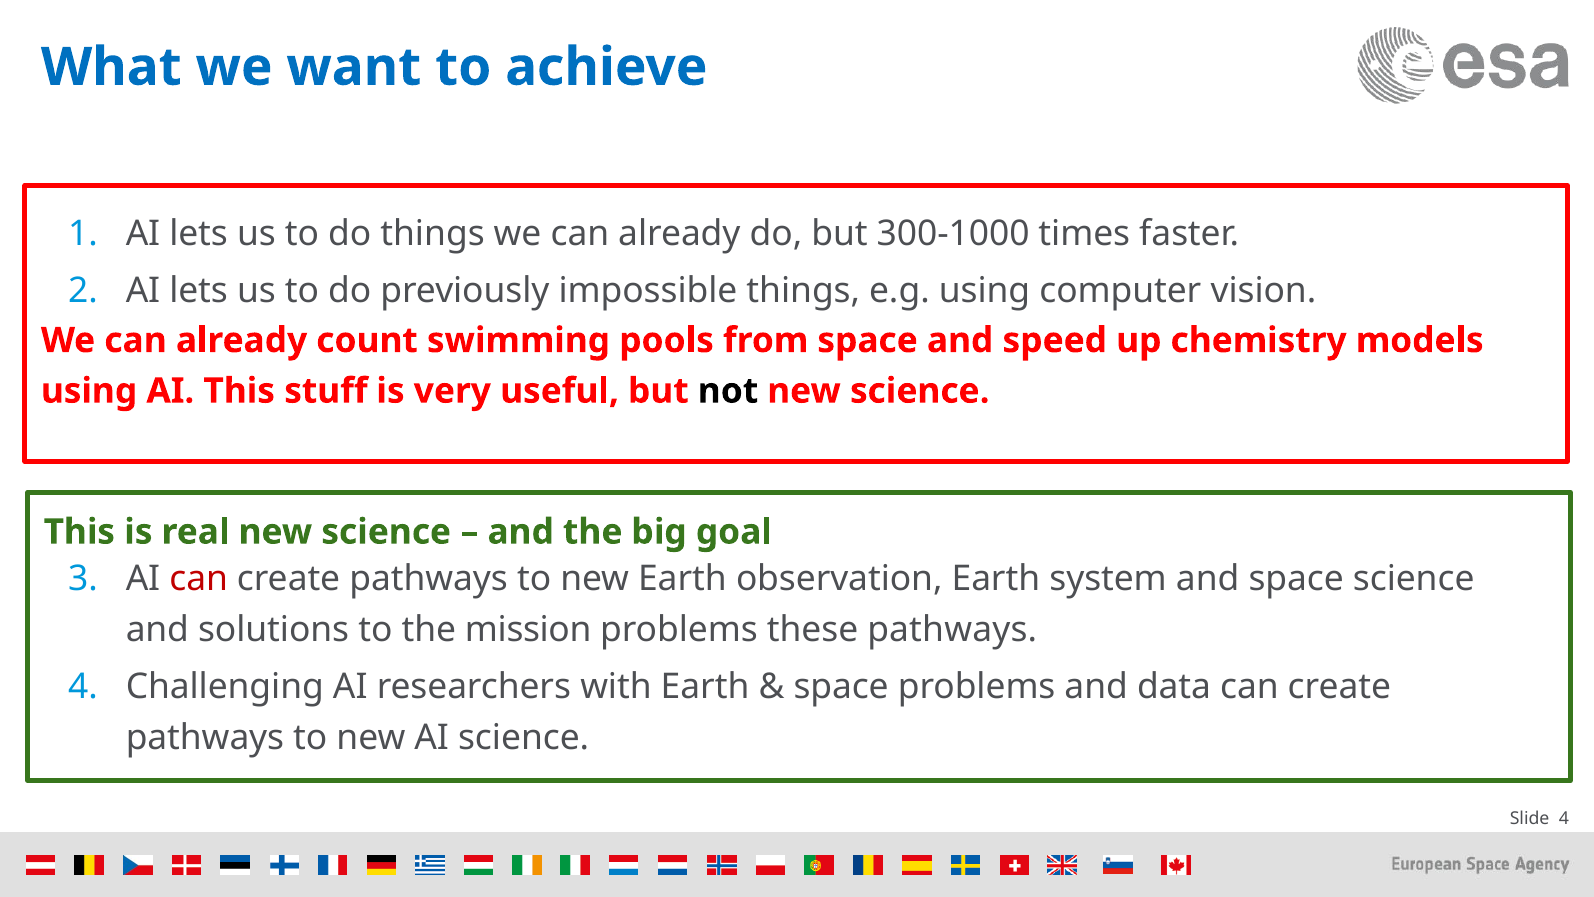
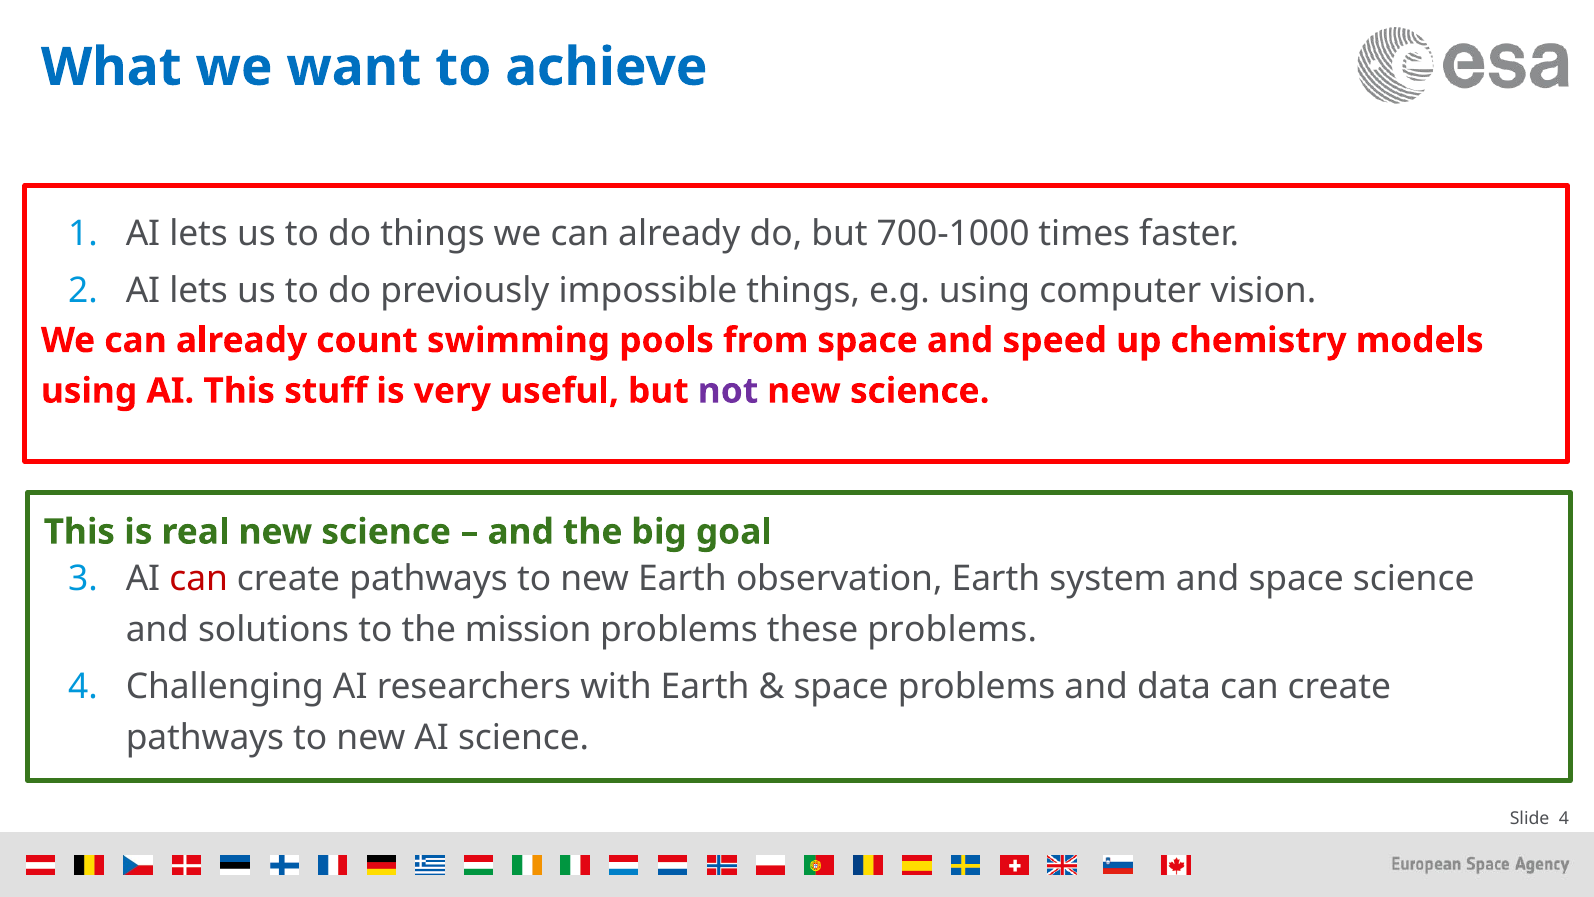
300-1000: 300-1000 -> 700-1000 (953, 233)
not colour: black -> purple (728, 391)
these pathways: pathways -> problems (952, 629)
